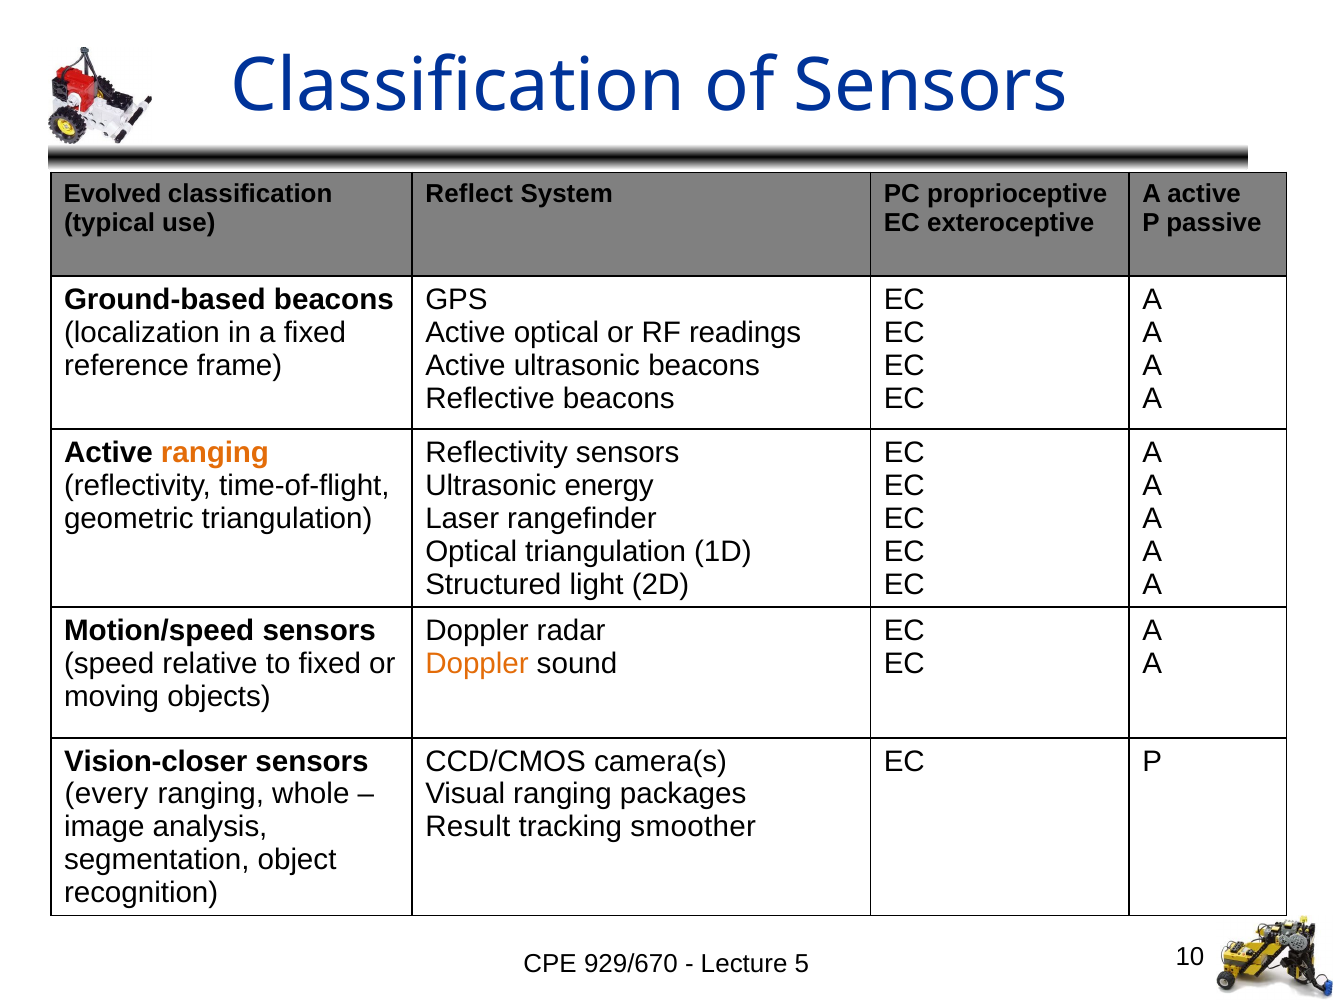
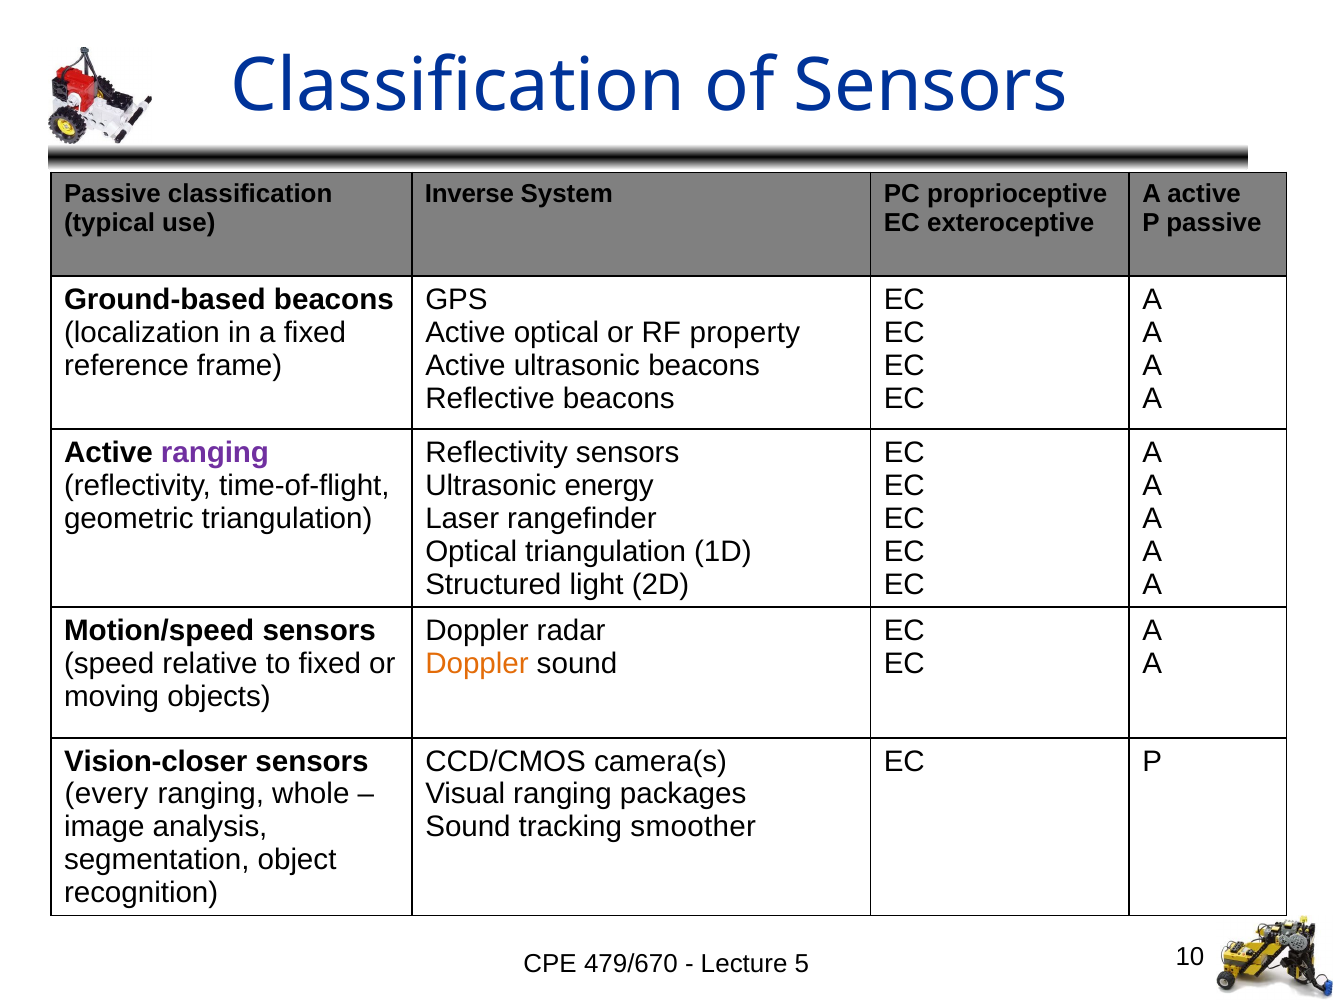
Evolved: Evolved -> Passive (112, 194)
Reflect: Reflect -> Inverse (469, 194)
readings: readings -> property (745, 333)
ranging colour: orange -> purple (215, 453)
Result: Result -> Sound (468, 827)
929/670: 929/670 -> 479/670 (631, 964)
